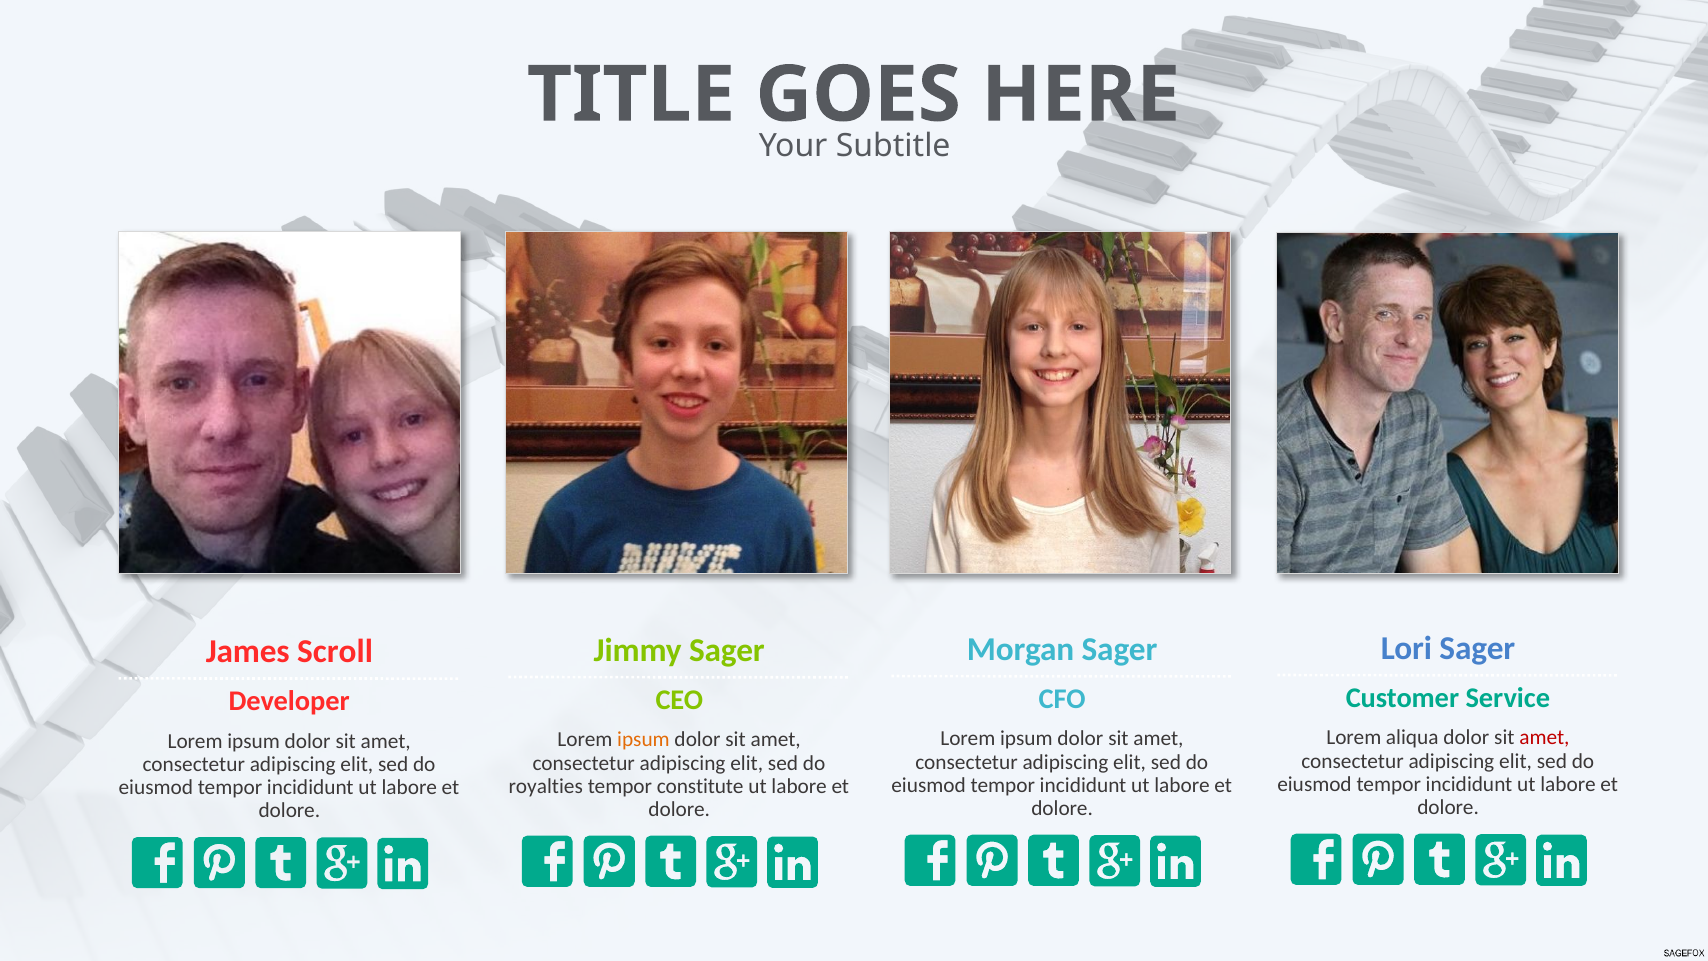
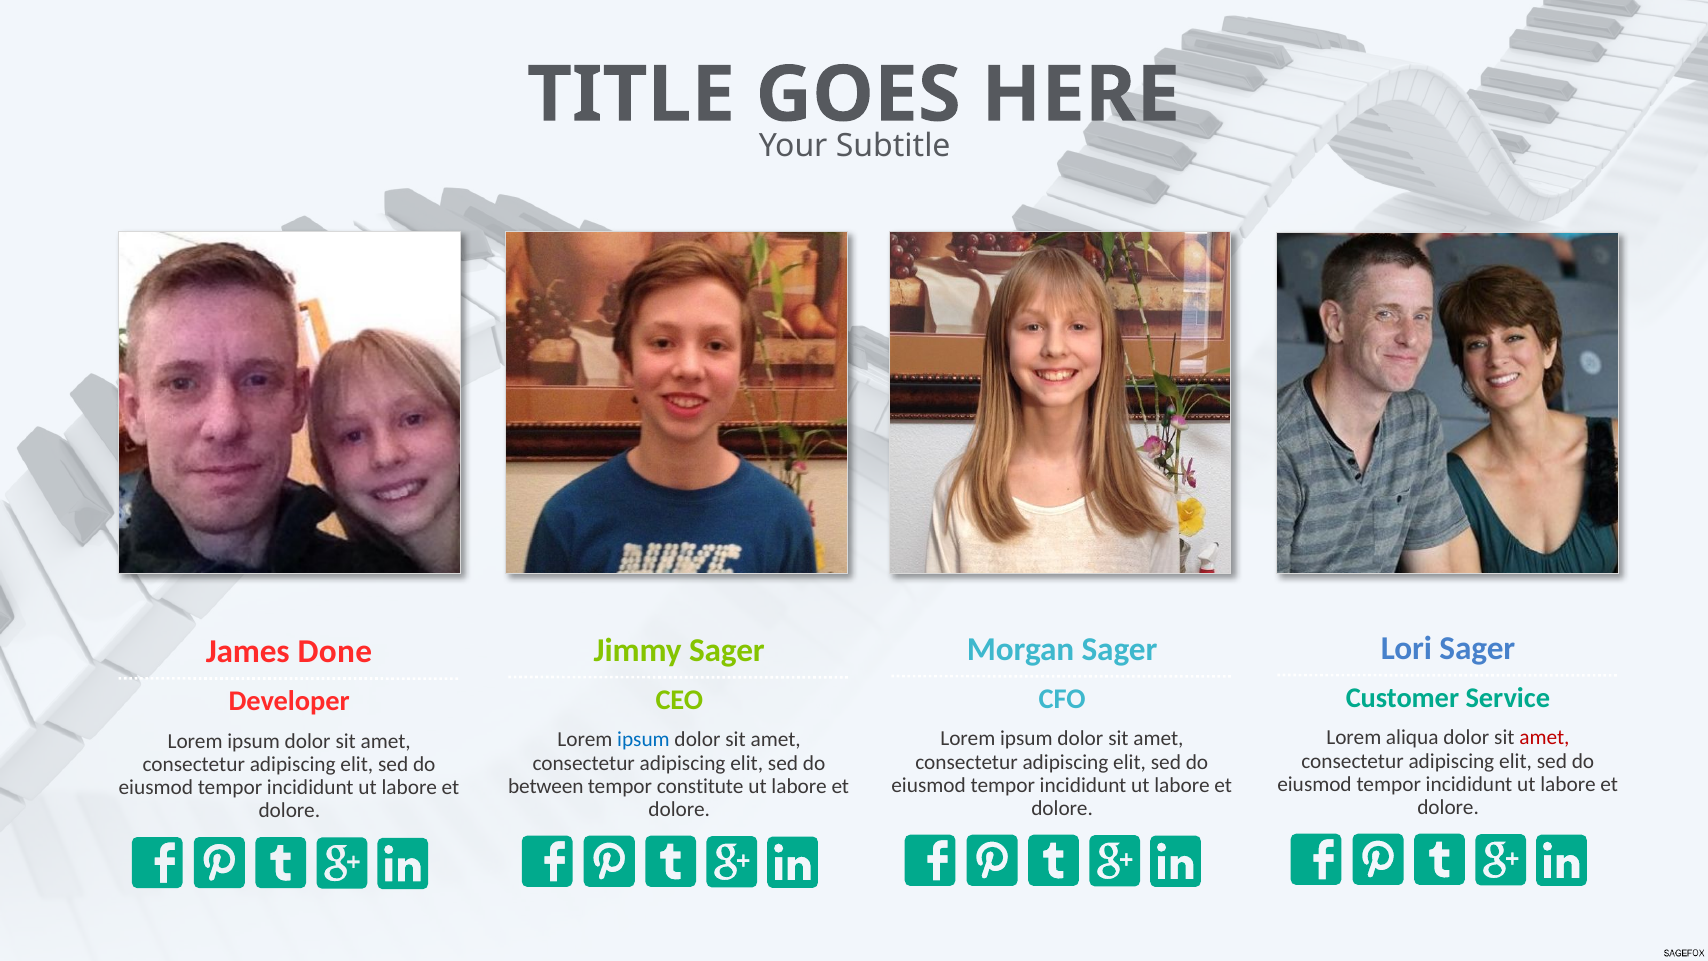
Scroll: Scroll -> Done (335, 652)
ipsum colour: orange -> blue (643, 740)
royalties: royalties -> between (546, 786)
